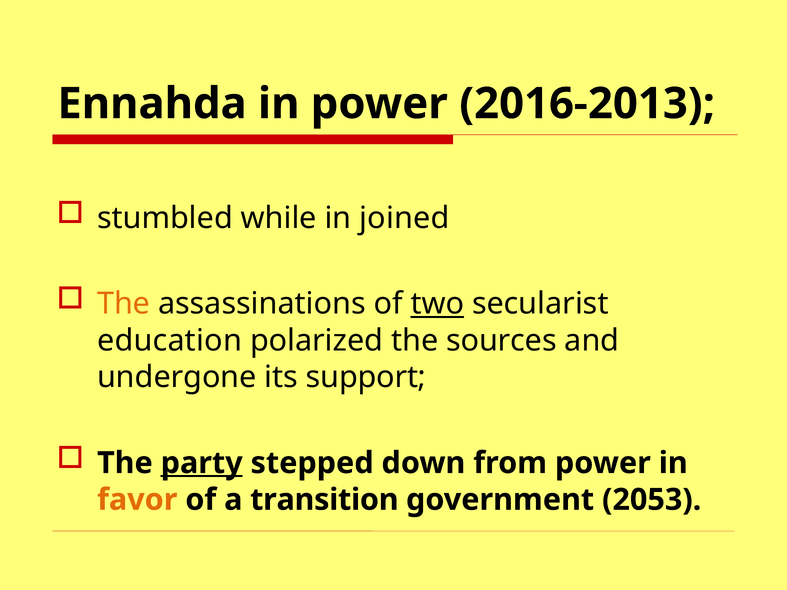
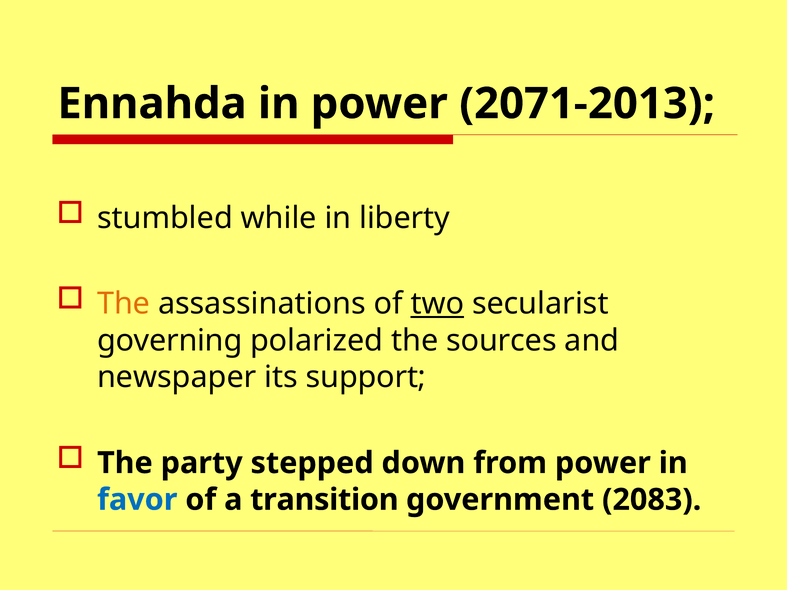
2016-2013: 2016-2013 -> 2071-2013 (587, 104)
joined: joined -> liberty (405, 218)
education: education -> governing (170, 341)
undergone: undergone -> newspaper (177, 377)
party underline: present -> none (202, 463)
favor colour: orange -> blue (137, 500)
2053: 2053 -> 2083 (652, 500)
